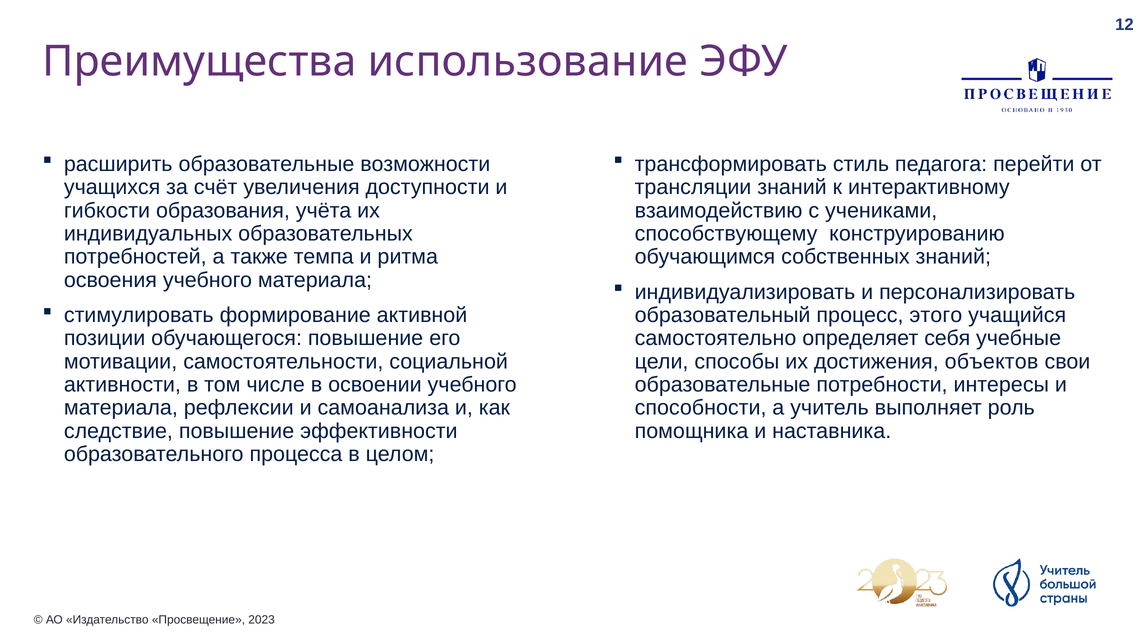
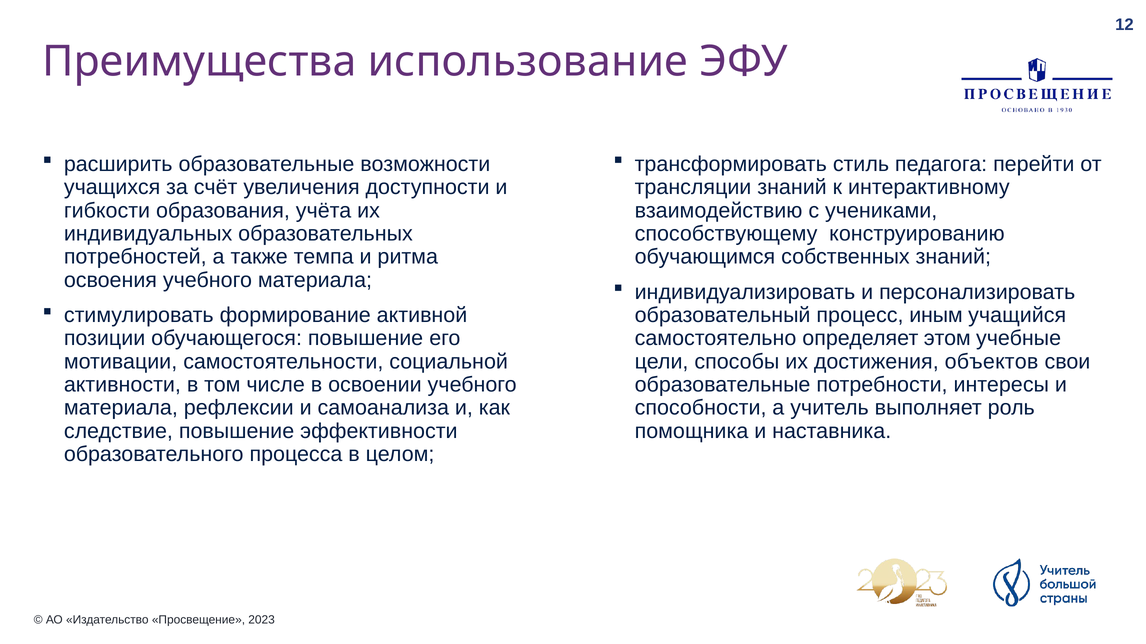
этого: этого -> иным (936, 315)
себя: себя -> этом (947, 339)
